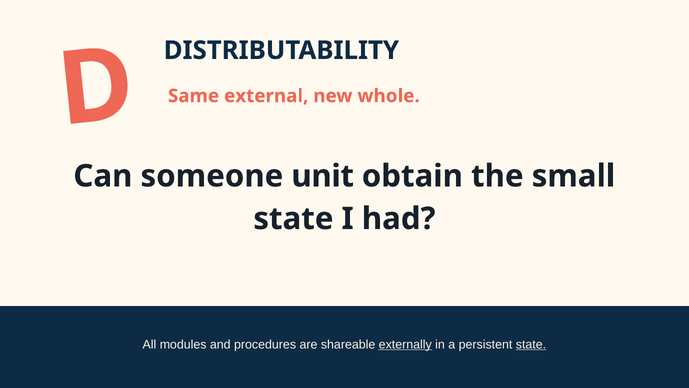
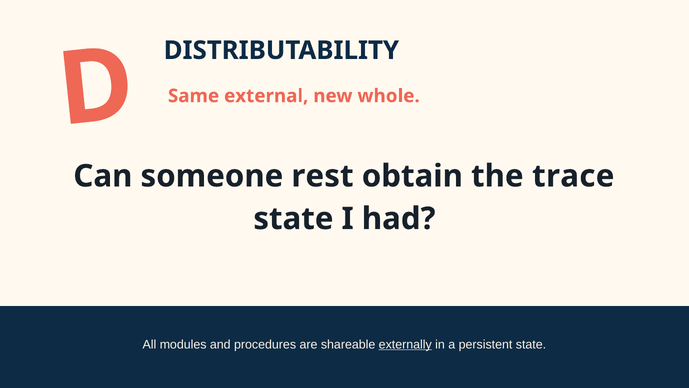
unit: unit -> rest (322, 176)
small: small -> trace (573, 176)
state underline: present -> none (531, 344)
